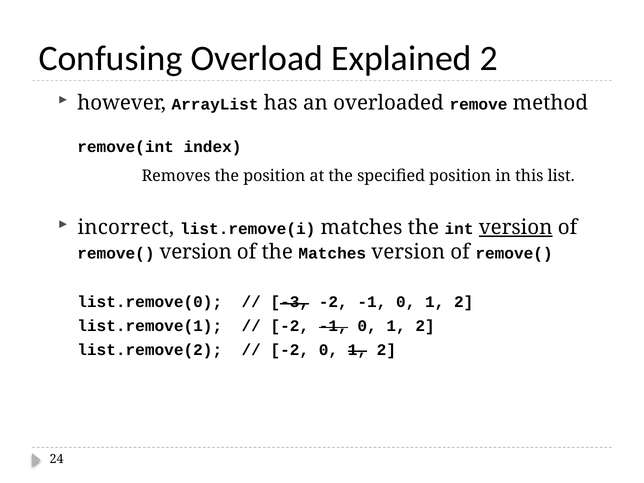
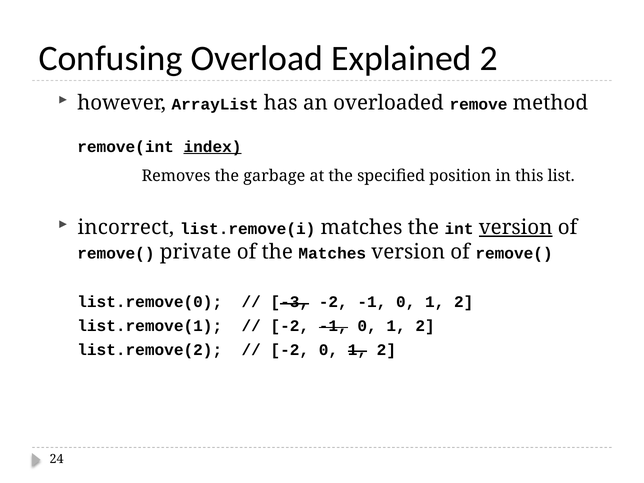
index underline: none -> present (213, 147)
the position: position -> garbage (274, 176)
remove( version: version -> private (196, 252)
